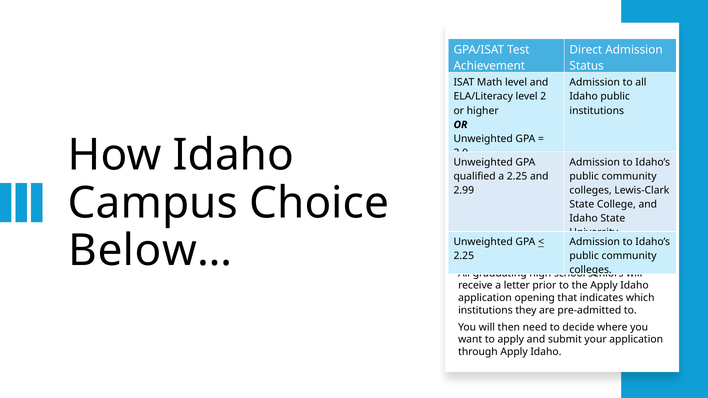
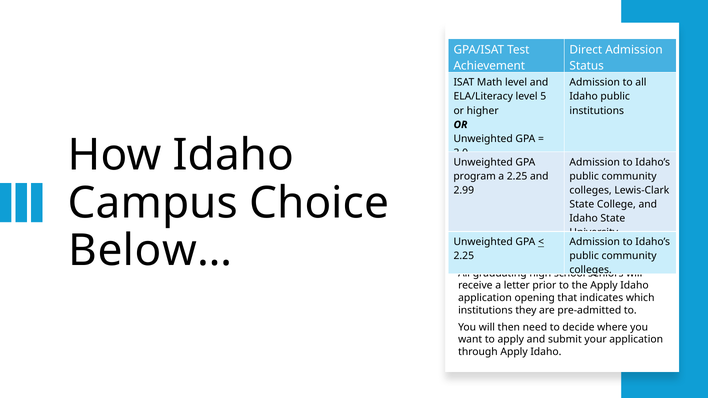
2: 2 -> 5 (543, 97)
qualified: qualified -> program (475, 176)
